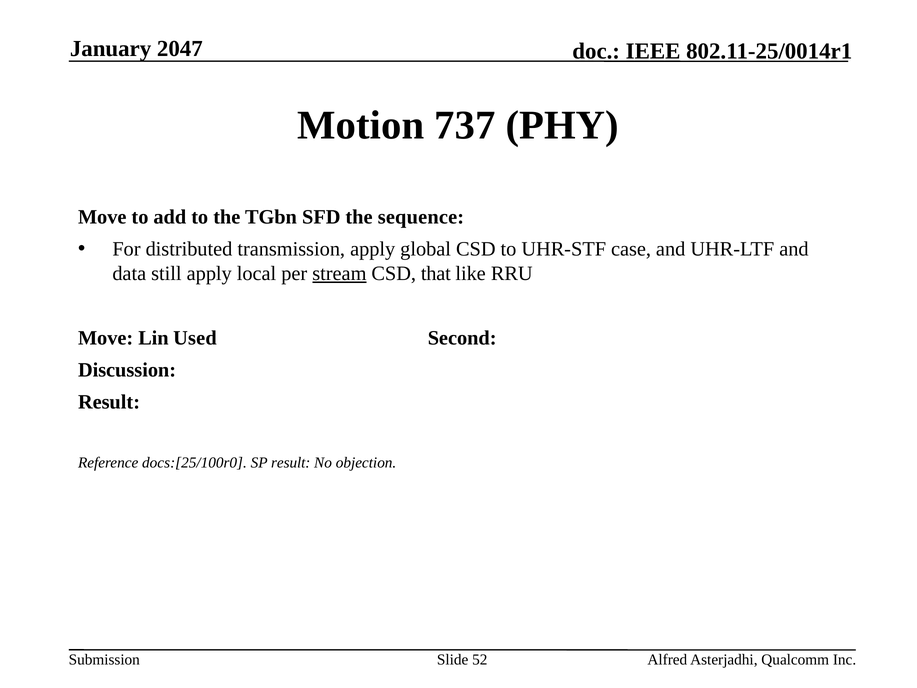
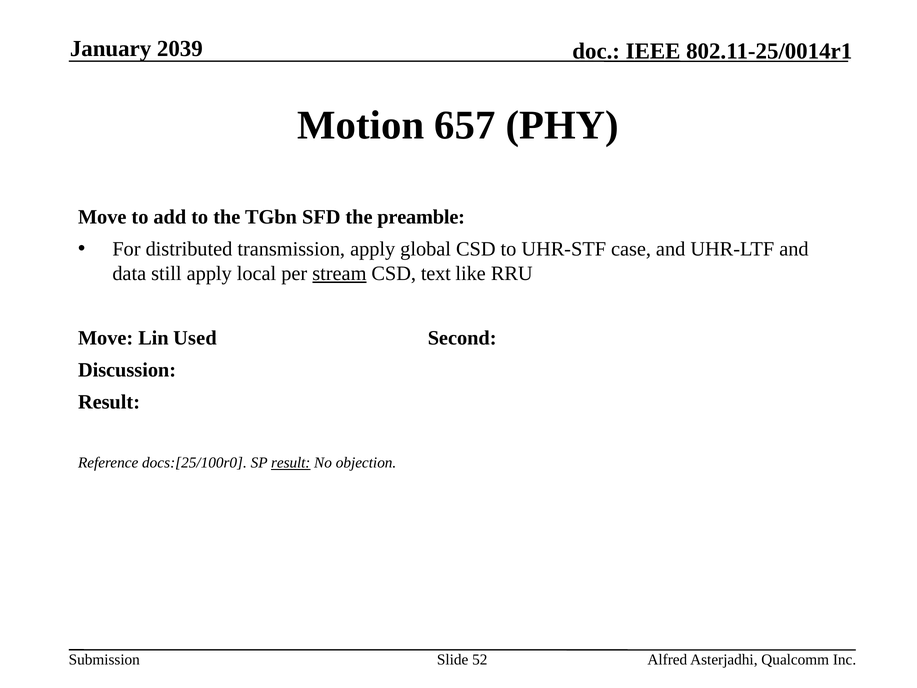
2047: 2047 -> 2039 (180, 49)
737: 737 -> 657 (465, 125)
sequence: sequence -> preamble (421, 217)
that: that -> text (436, 273)
result underline: none -> present (291, 463)
